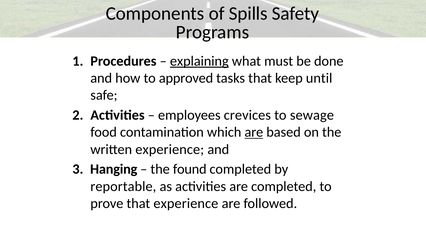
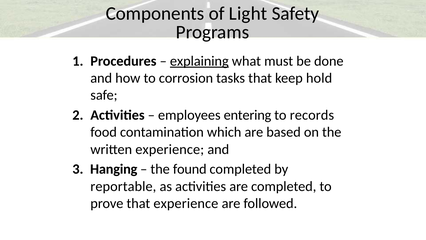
Spills: Spills -> Light (248, 14)
approved: approved -> corrosion (186, 78)
until: until -> hold (319, 78)
crevices: crevices -> entering (248, 115)
sewage: sewage -> records (312, 115)
are underline: present -> none (254, 132)
